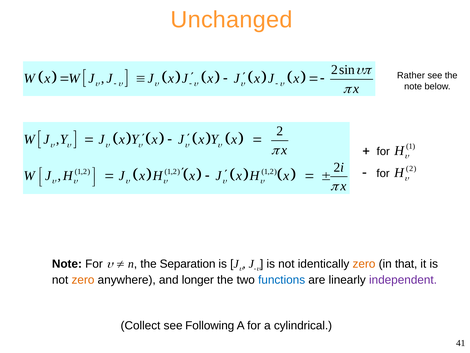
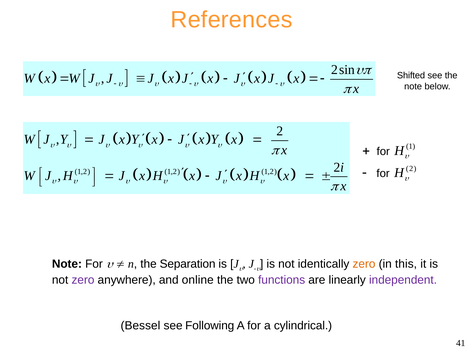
Unchanged: Unchanged -> References (232, 20)
Rather: Rather -> Shifted (411, 75)
that: that -> this (406, 264)
zero colour: orange -> purple (83, 280)
longer: longer -> online (198, 280)
functions colour: blue -> purple (282, 280)
Collect: Collect -> Bessel (140, 325)
